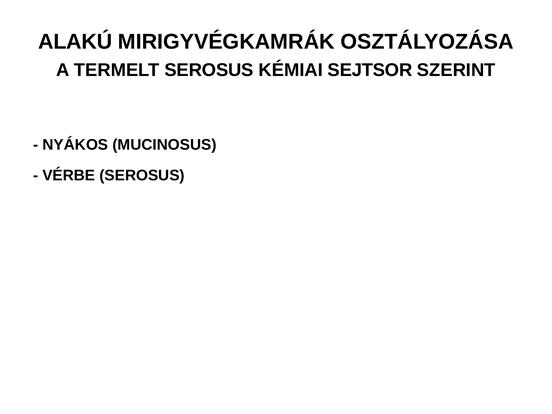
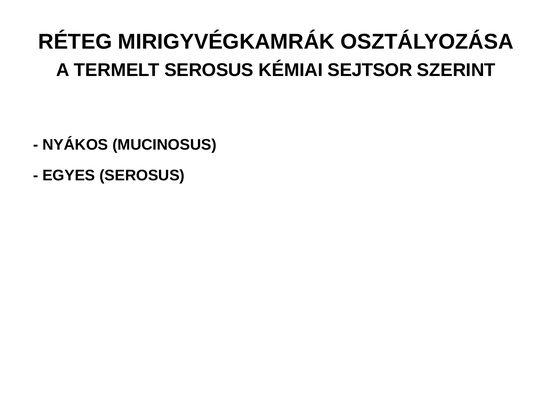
ALAKÚ: ALAKÚ -> RÉTEG (75, 42)
VÉRBE: VÉRBE -> EGYES (69, 176)
